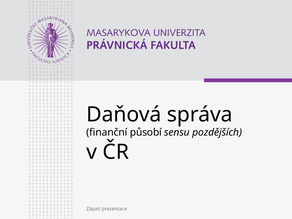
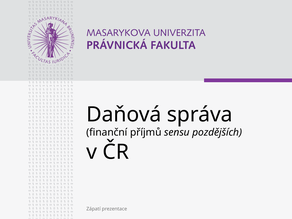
působí: působí -> příjmů (146, 132)
